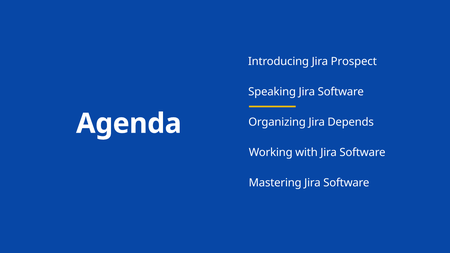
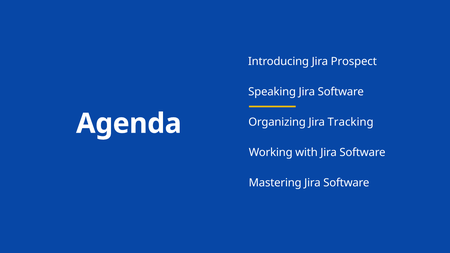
Depends: Depends -> Tracking (351, 122)
